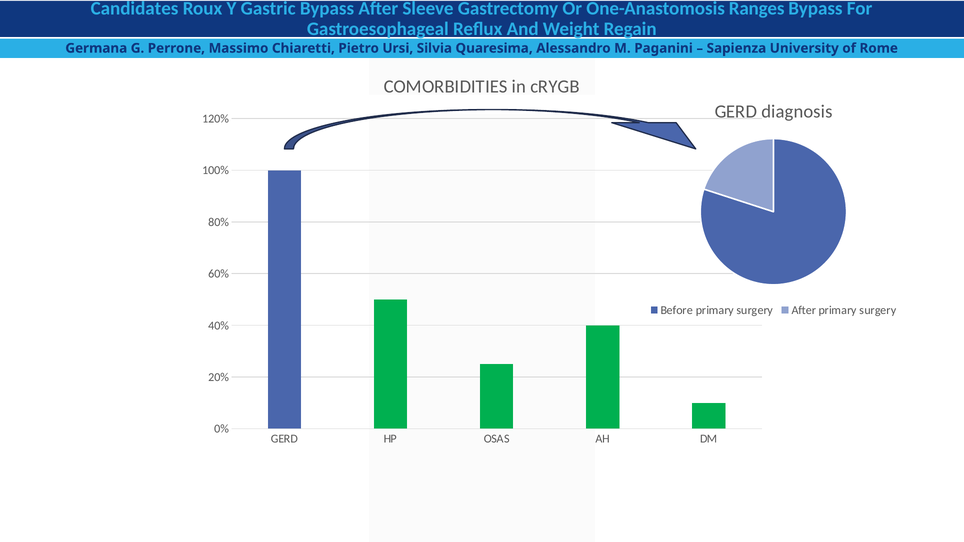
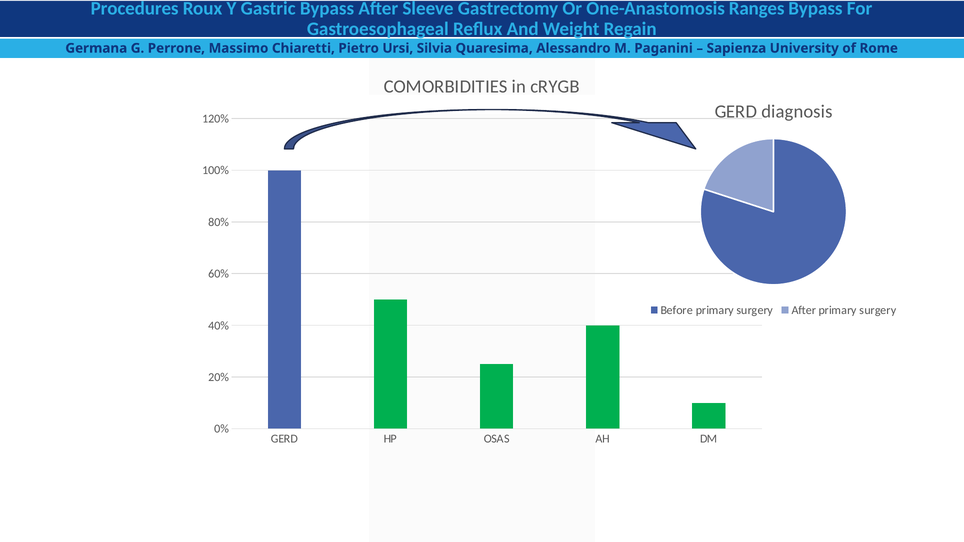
Candidates: Candidates -> Procedures (135, 8)
